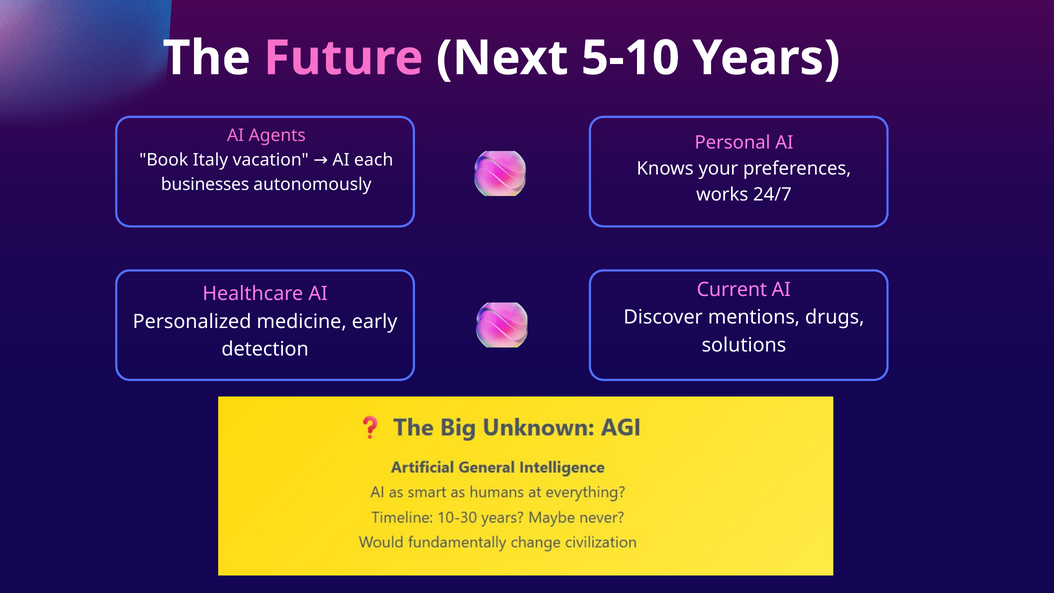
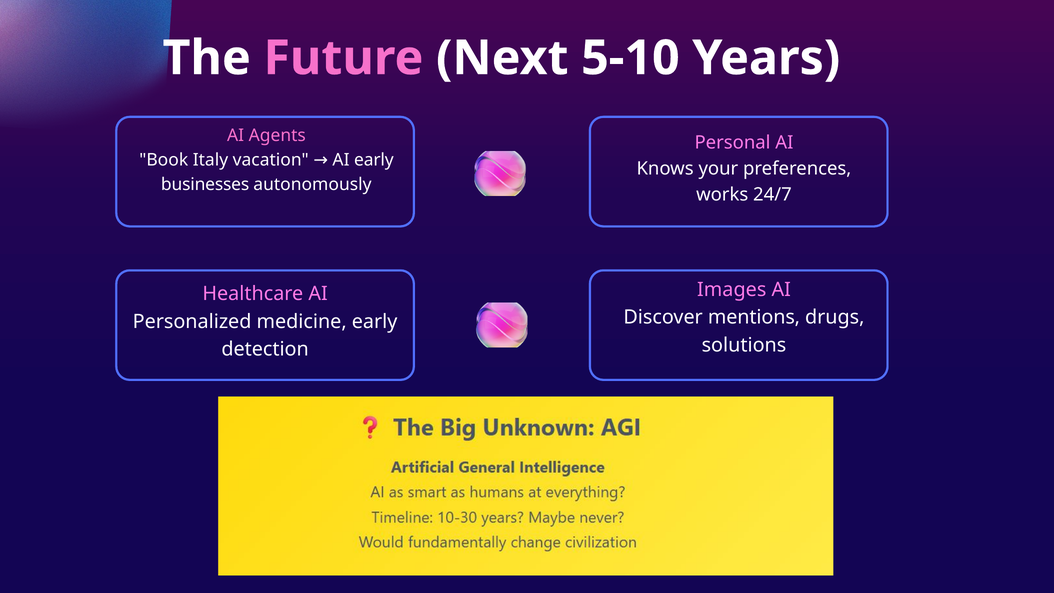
AI each: each -> early (374, 160)
Current: Current -> Images (732, 290)
